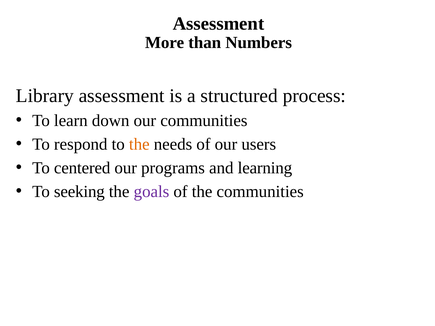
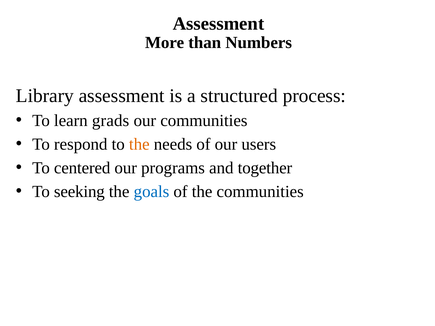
down: down -> grads (111, 121)
learning: learning -> together (265, 168)
goals colour: purple -> blue (151, 192)
